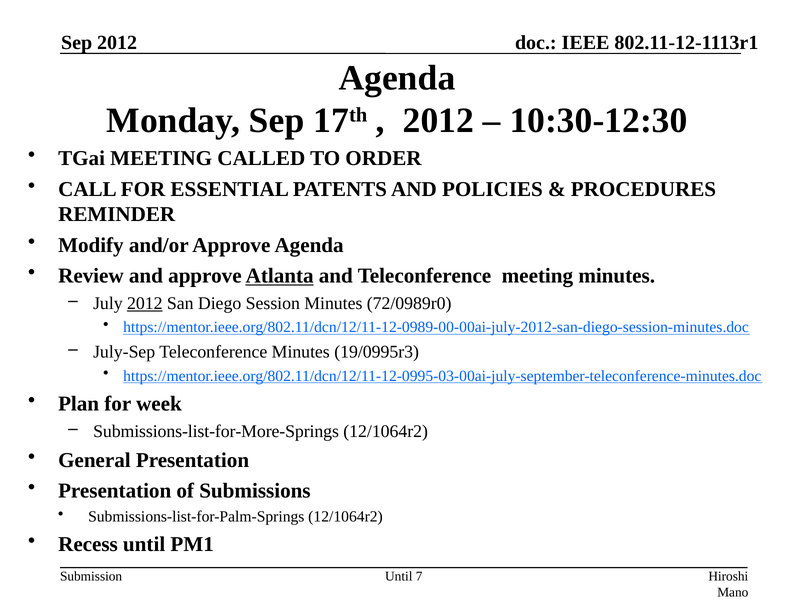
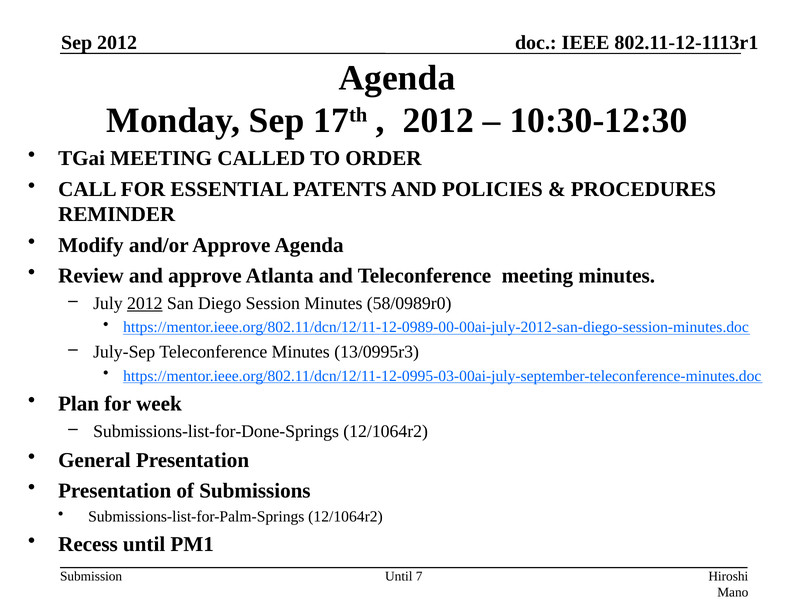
Atlanta underline: present -> none (280, 276)
72/0989r0: 72/0989r0 -> 58/0989r0 (409, 303)
19/0995r3: 19/0995r3 -> 13/0995r3 (377, 352)
Submissions-list-for-More-Springs: Submissions-list-for-More-Springs -> Submissions-list-for-Done-Springs (216, 431)
